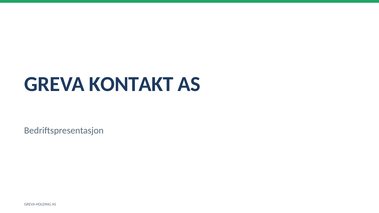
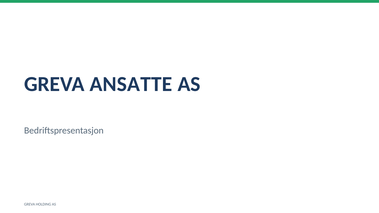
KONTAKT: KONTAKT -> ANSATTE (131, 84)
